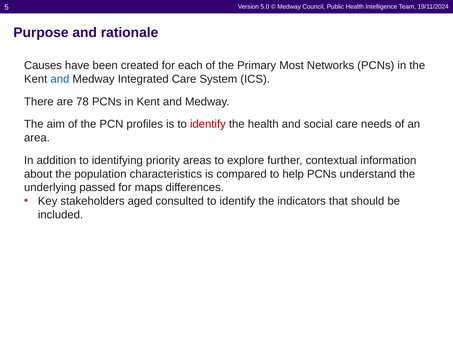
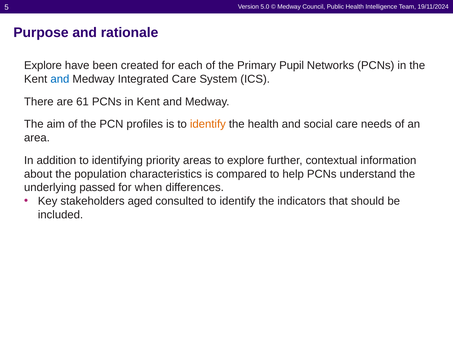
Causes: Causes -> Explore (43, 66)
Most: Most -> Pupil (292, 66)
78: 78 -> 61 (82, 102)
identify colour: red -> orange (208, 124)
maps: maps -> when (148, 187)
